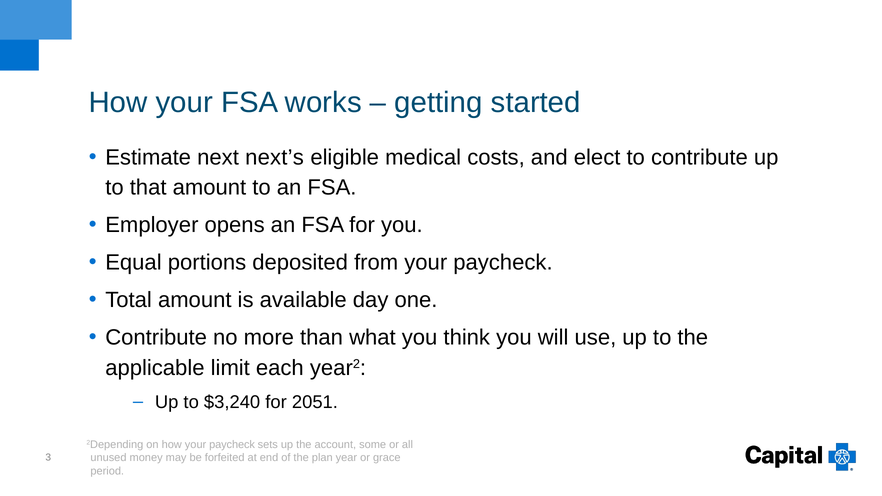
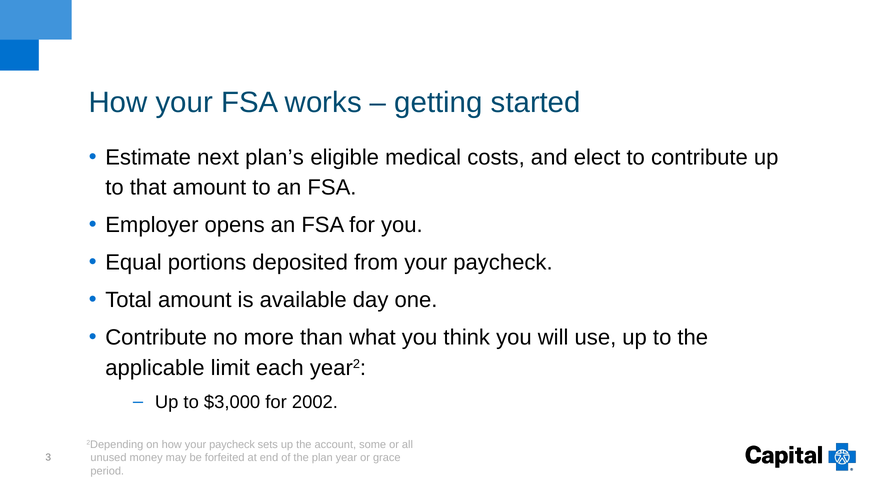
next’s: next’s -> plan’s (274, 158)
$3,240: $3,240 -> $3,000 (232, 402)
2051: 2051 -> 2002 (315, 402)
